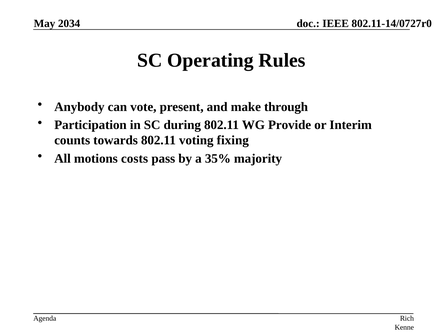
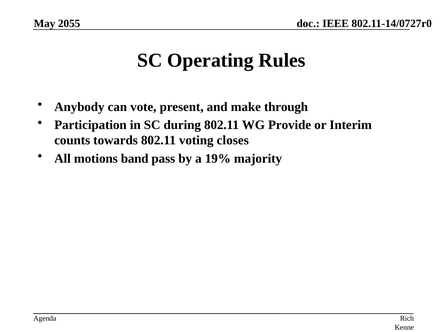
2034: 2034 -> 2055 (69, 24)
fixing: fixing -> closes (233, 140)
costs: costs -> band (135, 159)
35%: 35% -> 19% (218, 159)
